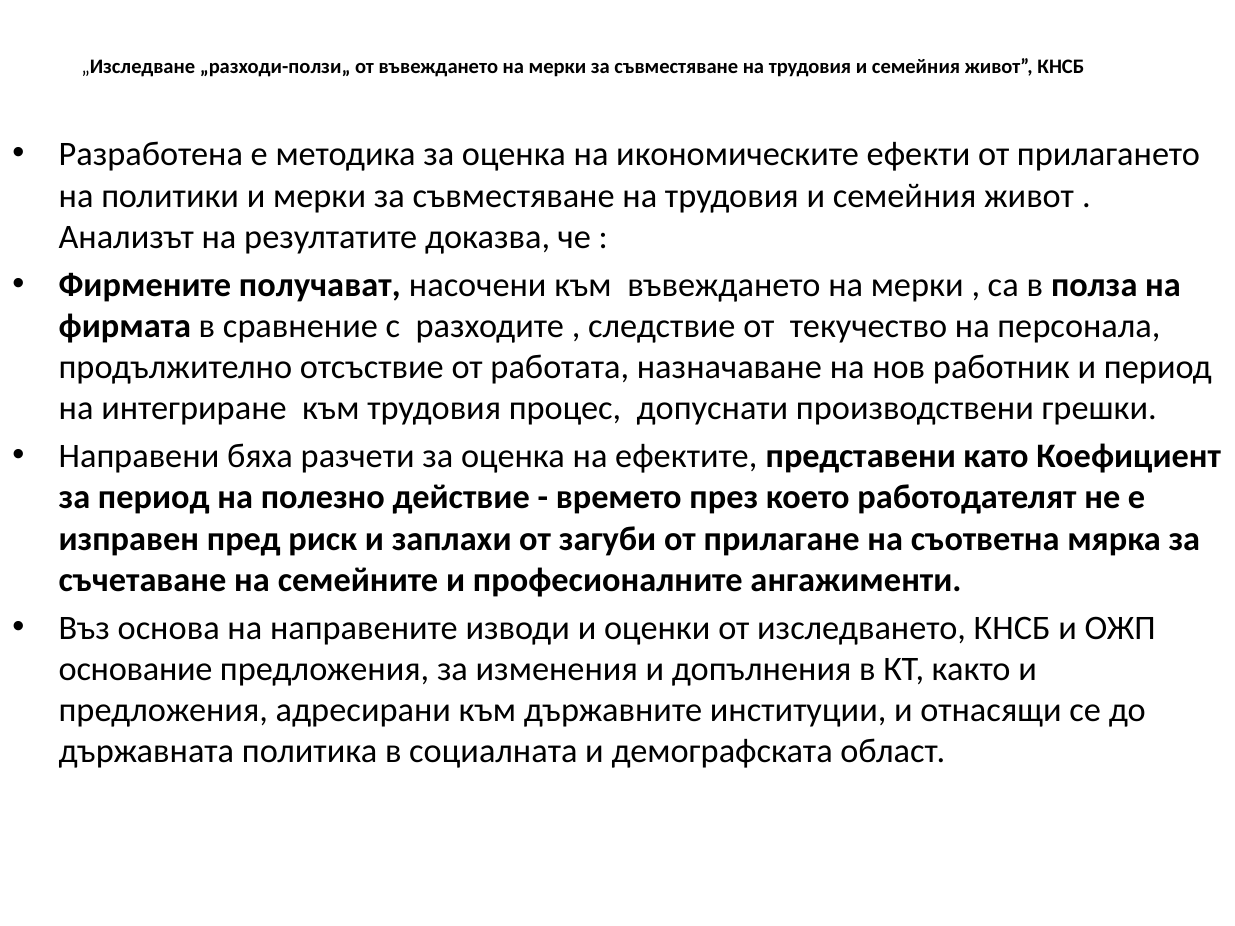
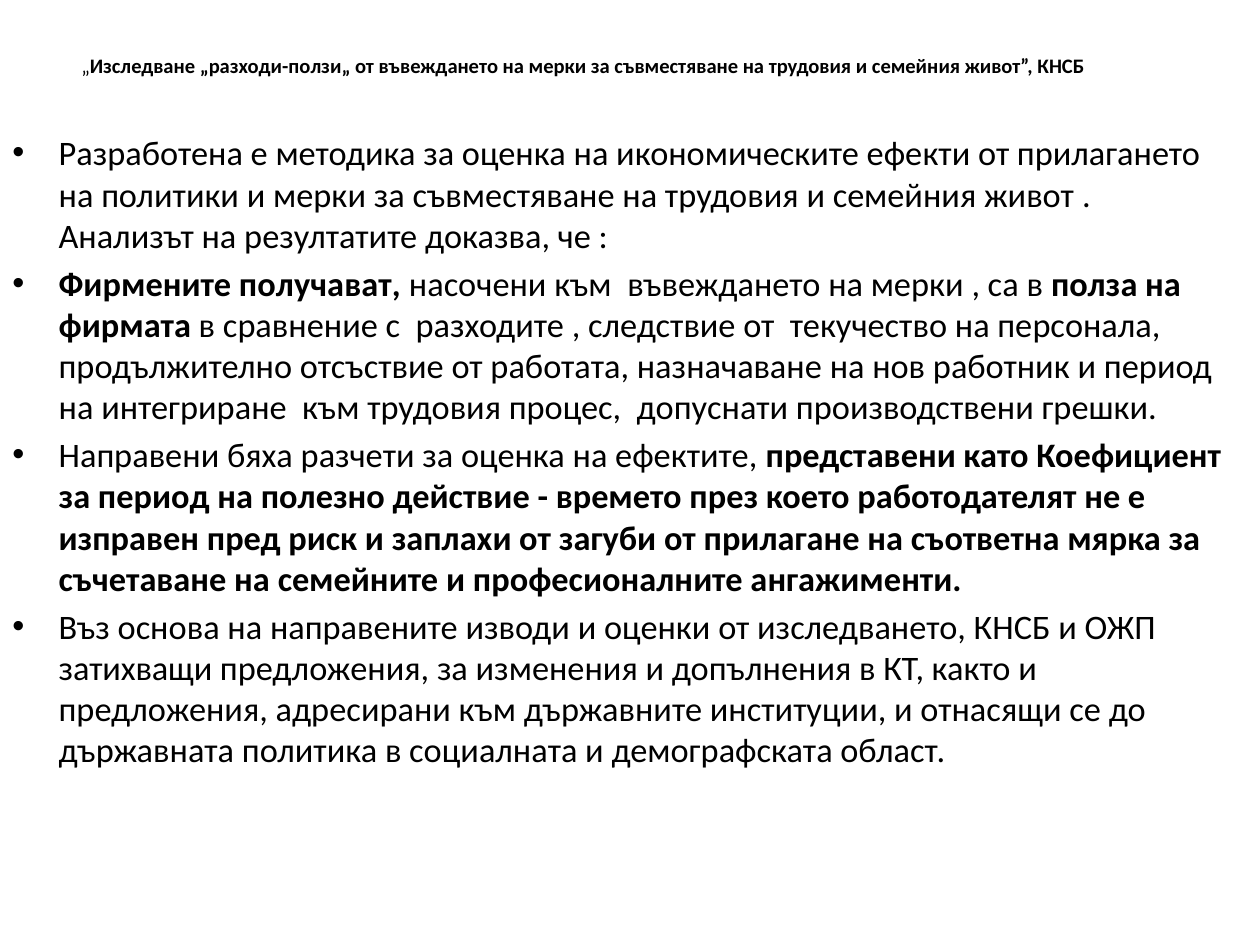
основание: основание -> затихващи (135, 669)
